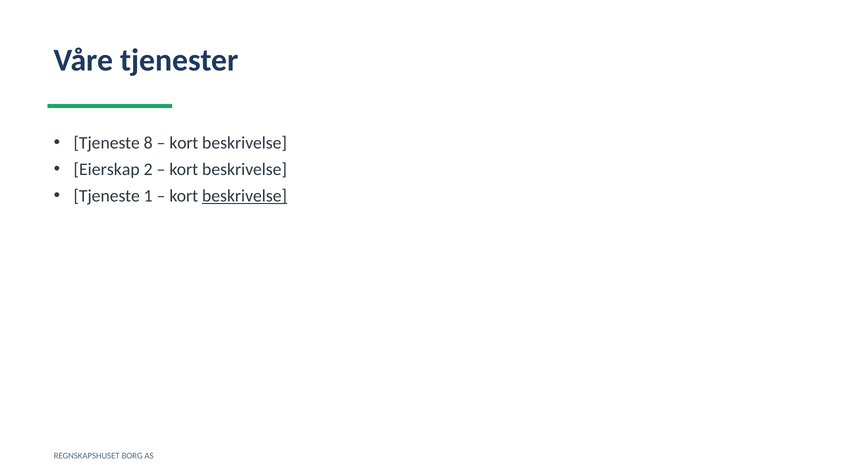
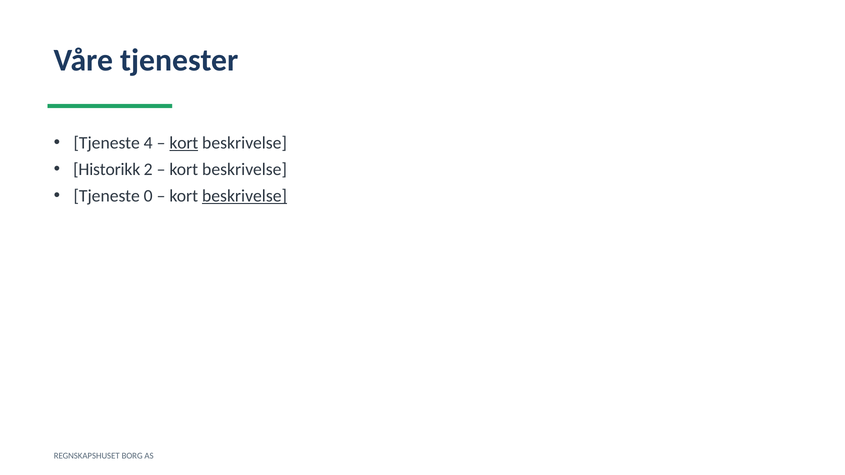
8: 8 -> 4 (148, 143)
kort underline: none -> present (184, 143)
Eierskap: Eierskap -> Historikk (107, 170)
1: 1 -> 0 (148, 196)
